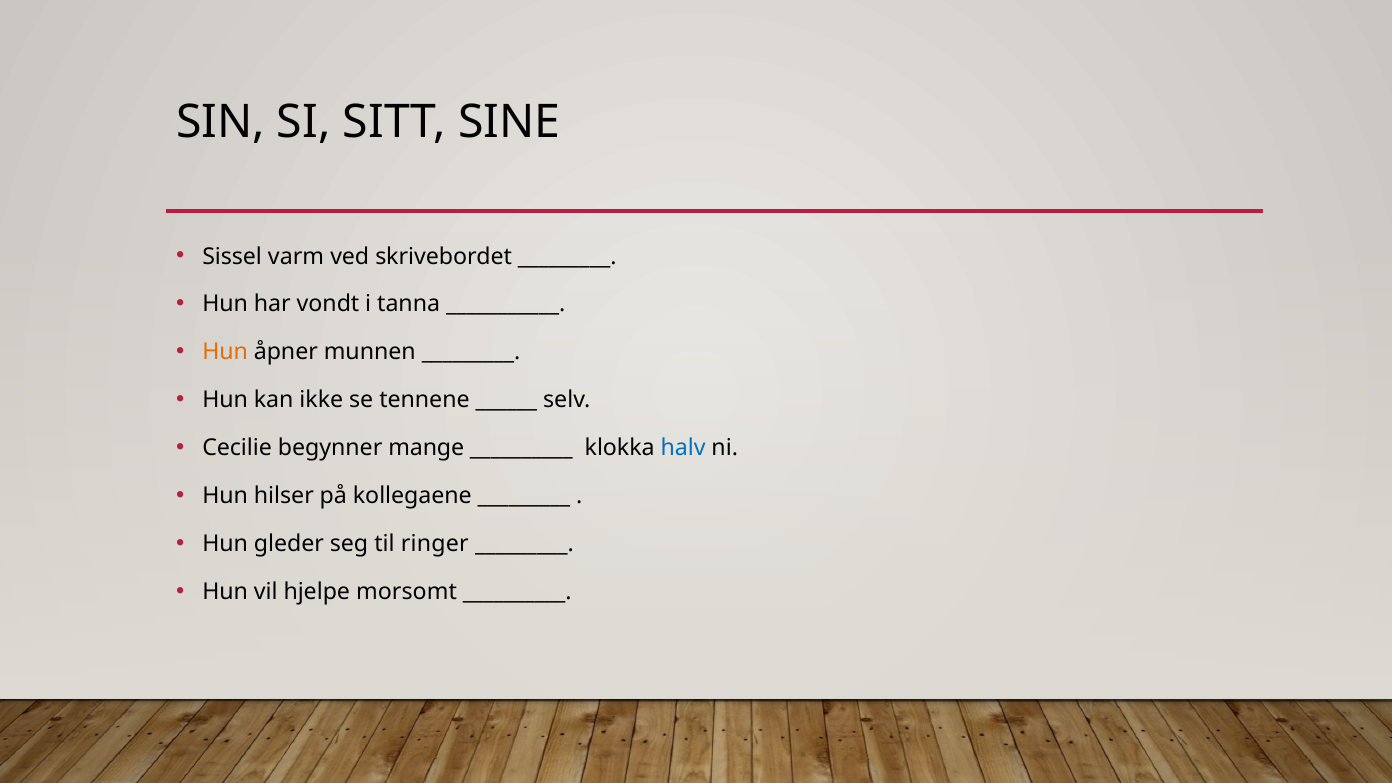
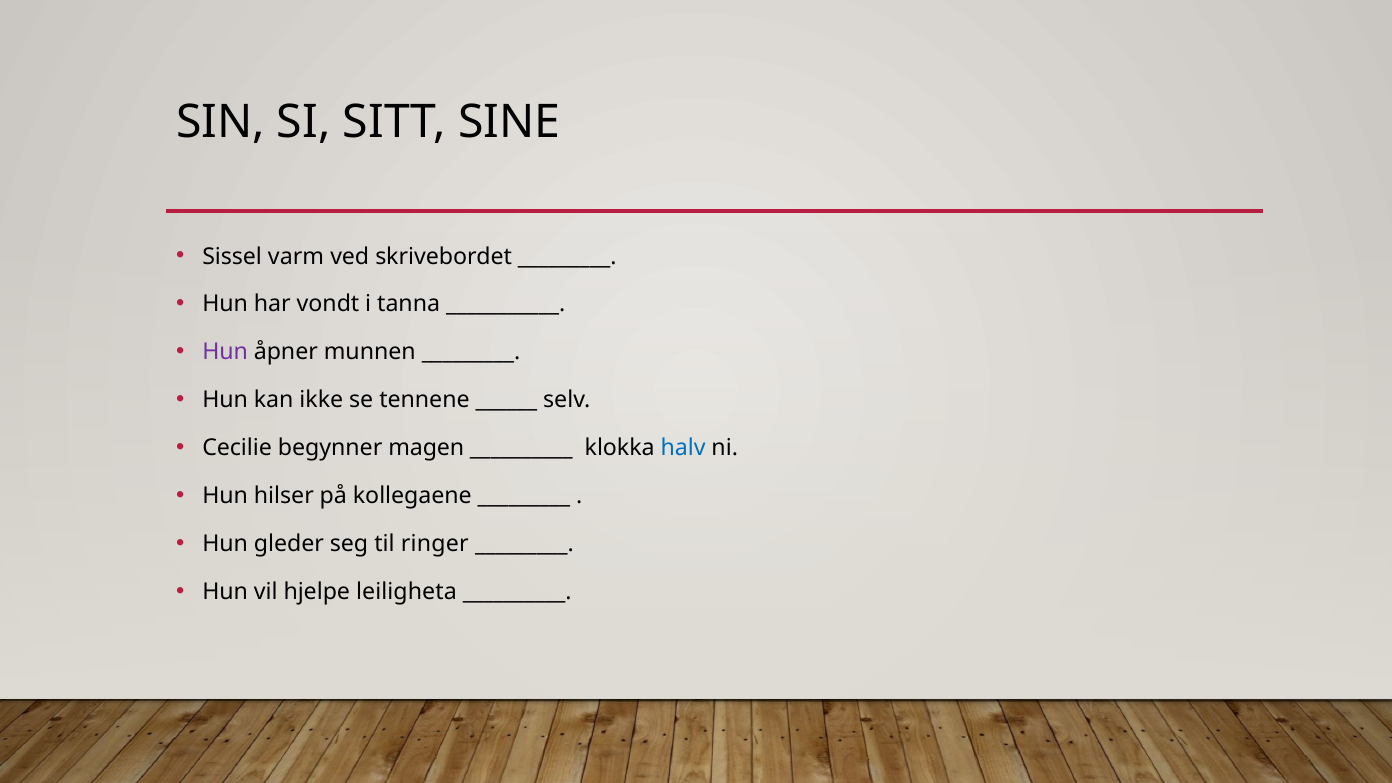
Hun colour: orange -> purple (225, 352)
mange: mange -> magen (426, 448)
morsomt: morsomt -> leiligheta (406, 592)
